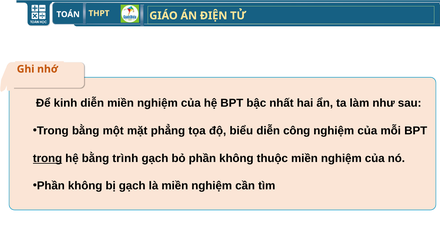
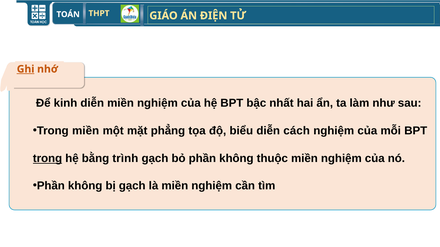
Ghi underline: none -> present (26, 69)
Trong bằng: bằng -> miền (86, 131)
công: công -> cách (297, 131)
